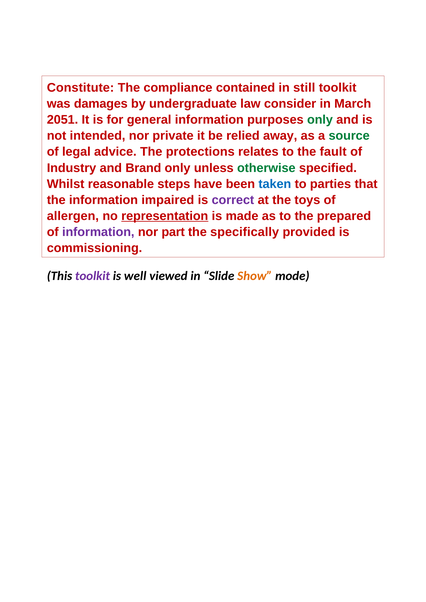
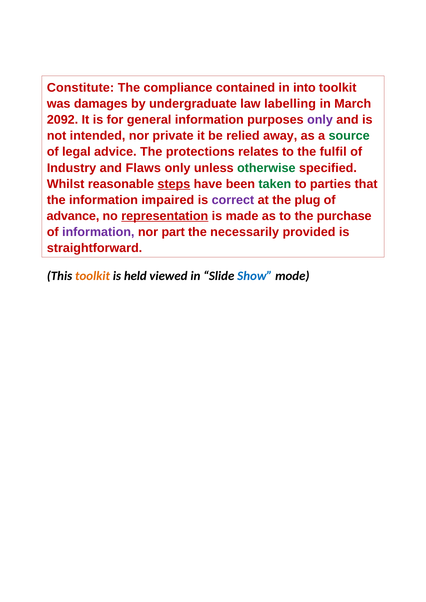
still: still -> into (304, 88)
consider: consider -> labelling (290, 104)
2051: 2051 -> 2092 (63, 120)
only colour: green -> purple (320, 120)
fault: fault -> fulfil (333, 152)
Brand: Brand -> Flaws (143, 168)
steps underline: none -> present (174, 184)
taken colour: blue -> green (275, 184)
toys: toys -> plug (307, 200)
allergen: allergen -> advance (73, 216)
prepared: prepared -> purchase (344, 216)
specifically: specifically -> necessarily (245, 232)
commissioning: commissioning -> straightforward (95, 248)
toolkit colour: purple -> orange (93, 276)
well: well -> held (135, 276)
Show colour: orange -> blue (255, 276)
